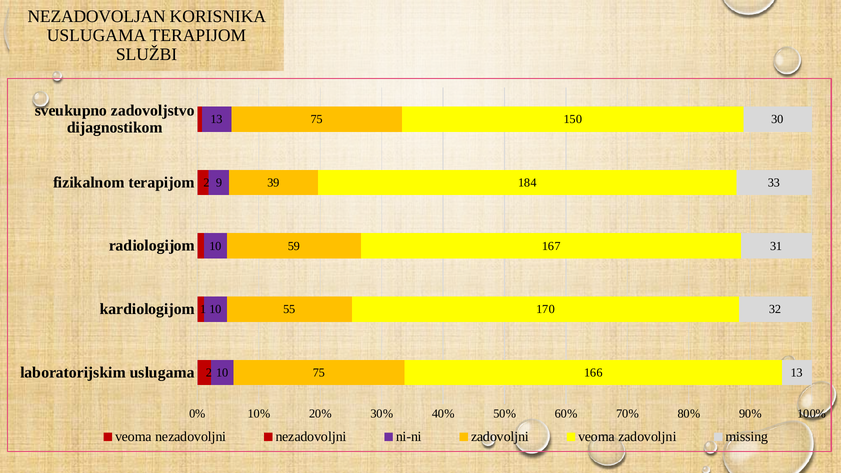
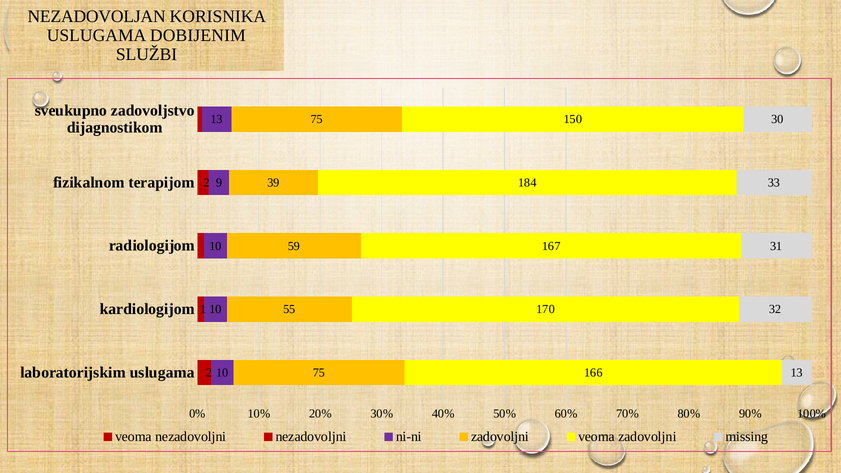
USLUGAMA TERAPIJOM: TERAPIJOM -> DOBIJENIM (198, 35)
